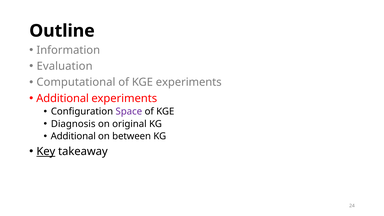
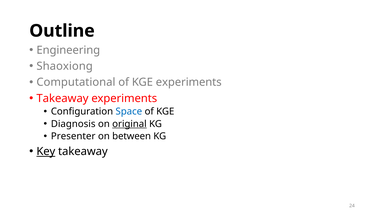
Information: Information -> Engineering (68, 50)
Evaluation: Evaluation -> Shaoxiong (65, 66)
Additional: Additional -> Takeaway (62, 98)
Space colour: purple -> blue (129, 112)
original underline: none -> present (129, 124)
Additional: Additional -> Presenter (73, 136)
